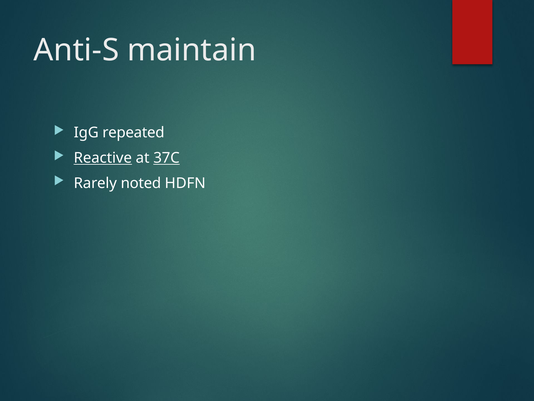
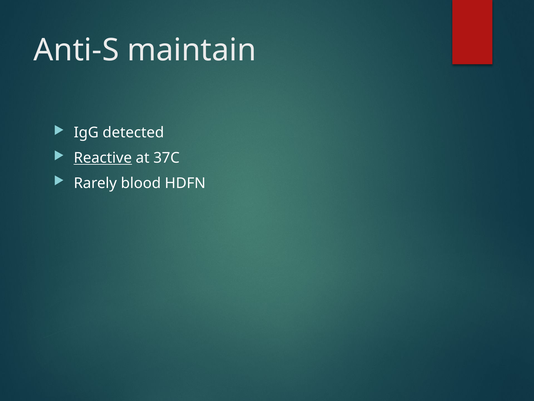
repeated: repeated -> detected (133, 133)
37C underline: present -> none (167, 158)
noted: noted -> blood (141, 183)
